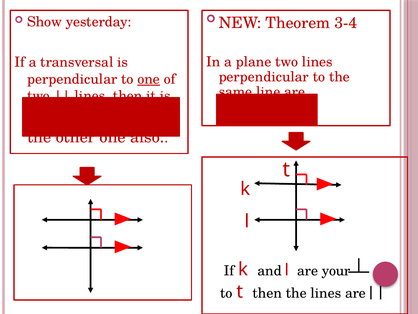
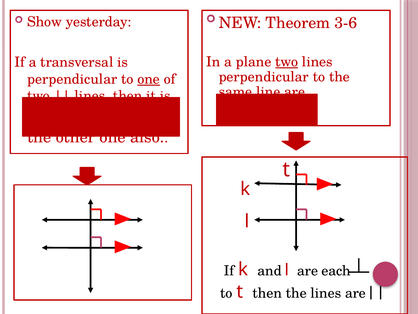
3-4: 3-4 -> 3-6 (346, 23)
two underline: none -> present (287, 62)
your: your -> each (336, 270)
